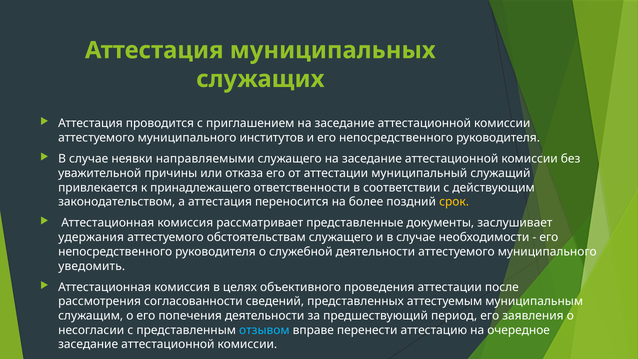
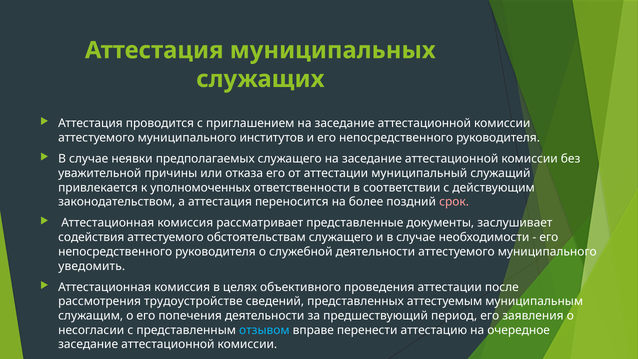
направляемыми: направляемыми -> предполагаемых (205, 159)
принадлежащего: принадлежащего -> уполномоченных (200, 188)
срок colour: yellow -> pink (454, 202)
удержания: удержания -> содействия (91, 237)
согласованности: согласованности -> трудоустройстве (193, 301)
